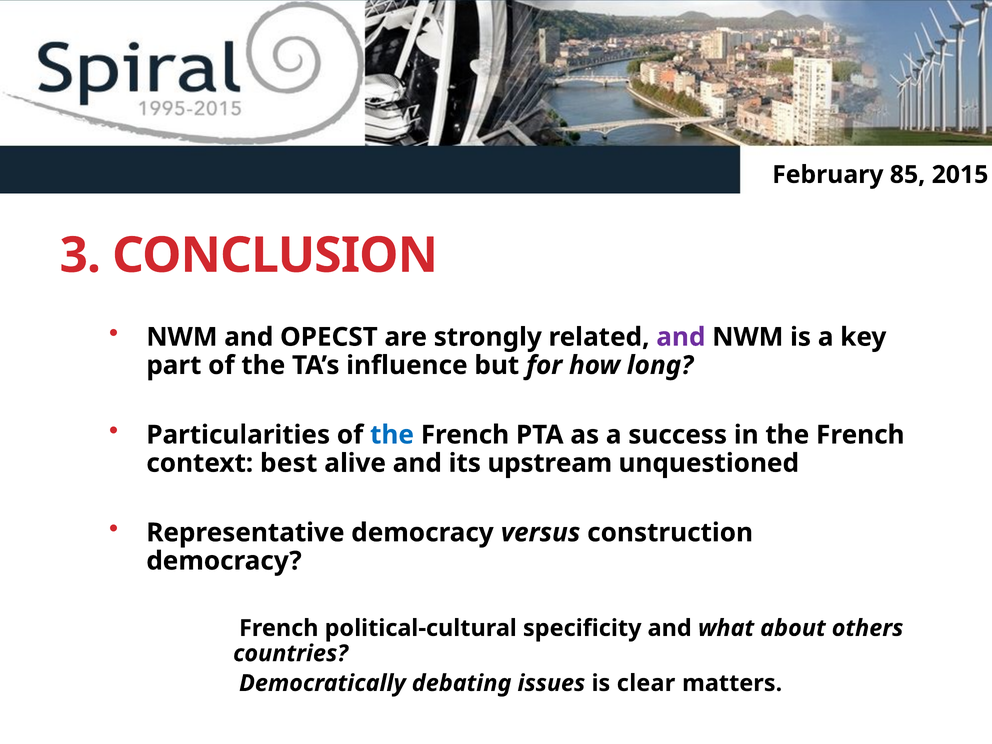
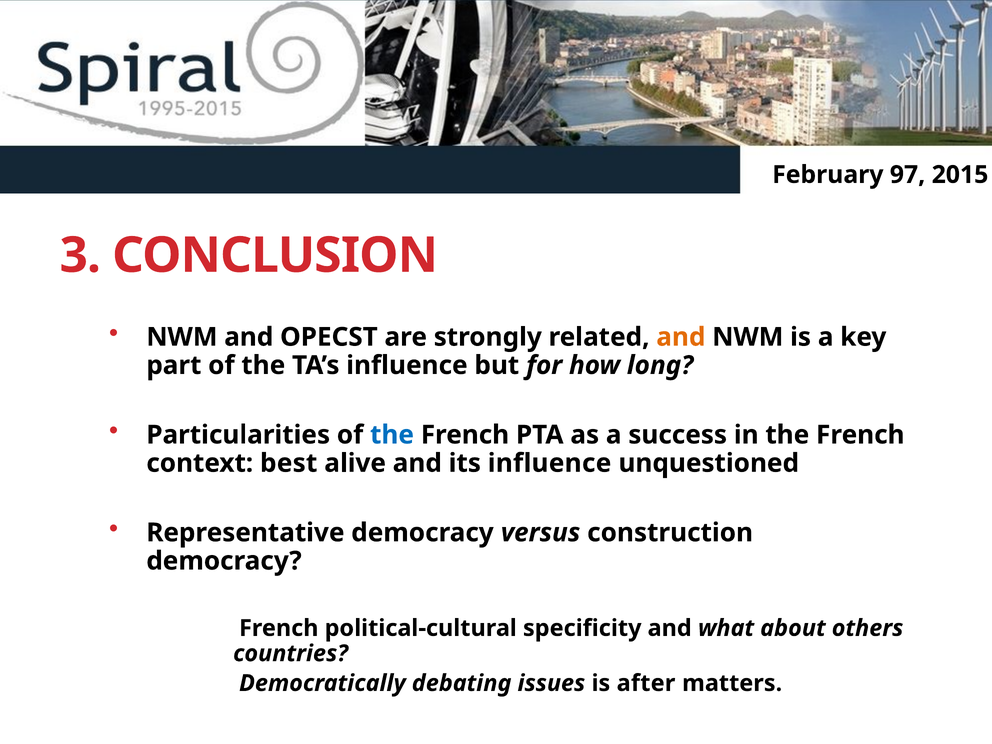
85: 85 -> 97 (908, 175)
and colour: purple -> orange (681, 337)
its upstream: upstream -> influence (550, 463)
clear: clear -> after (646, 683)
